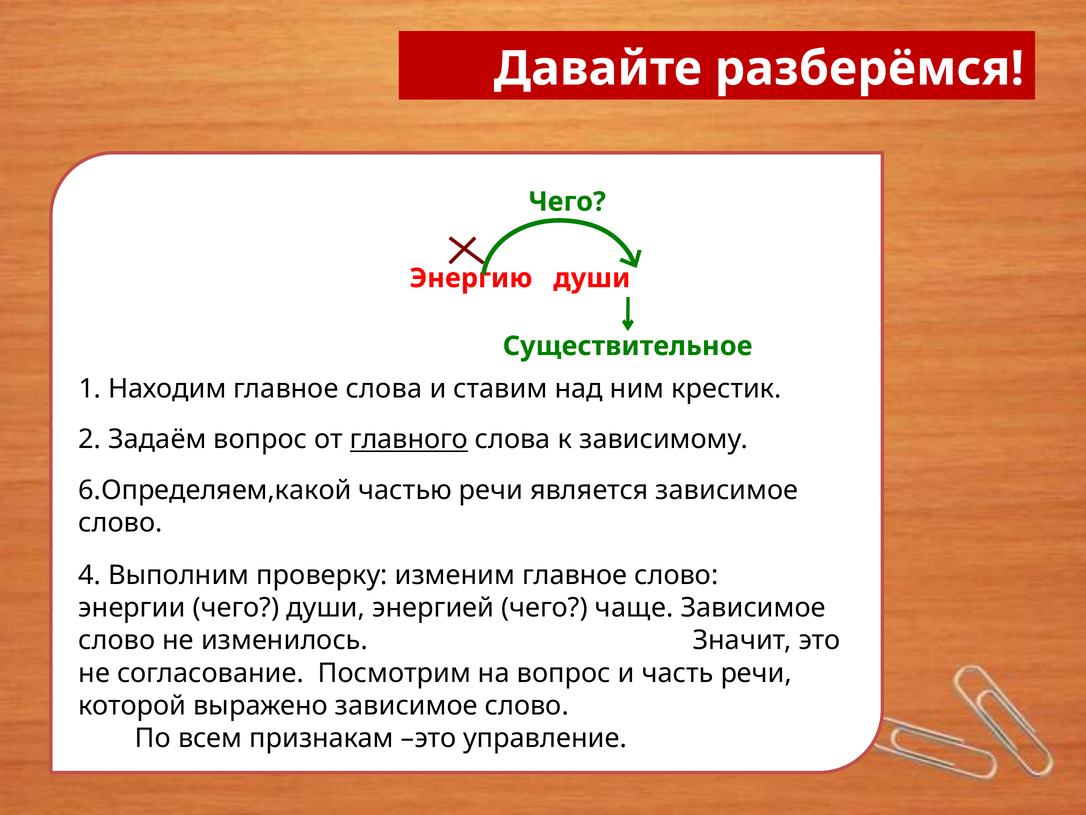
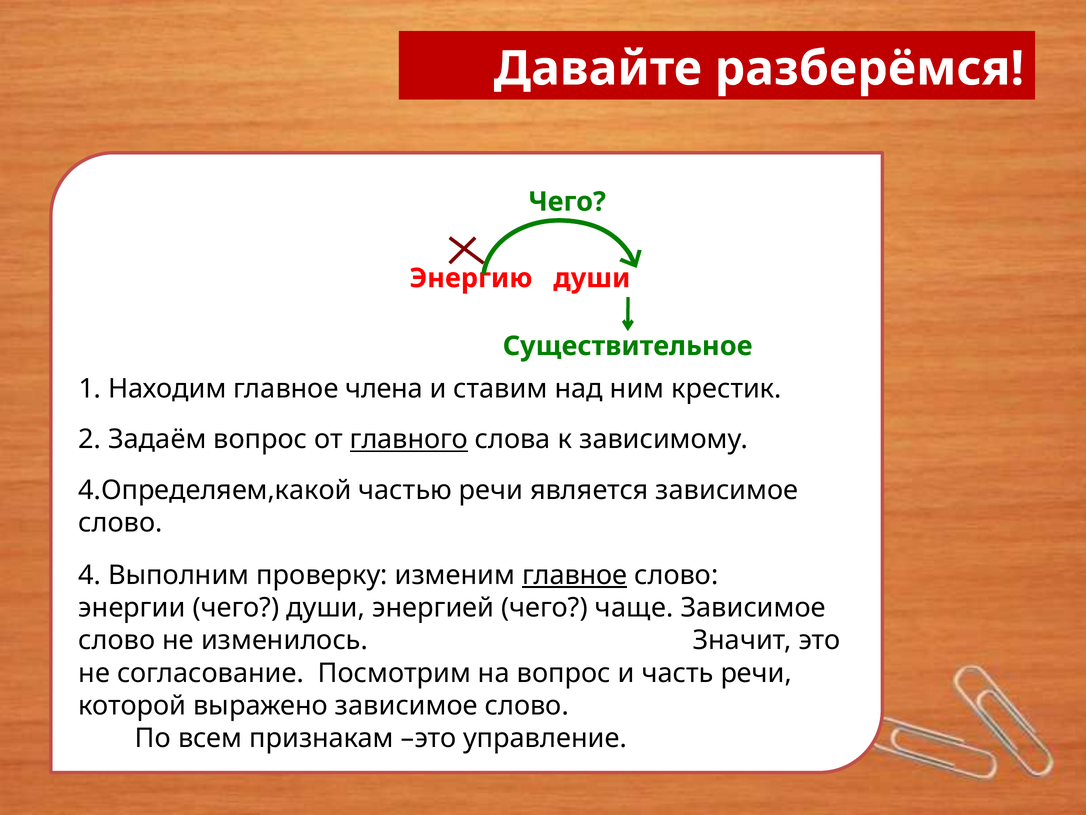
главное слова: слова -> члена (384, 388)
6.Определяем,какой: 6.Определяем,какой -> 4.Определяем,какой (215, 490)
главное underline: none -> present (575, 575)
